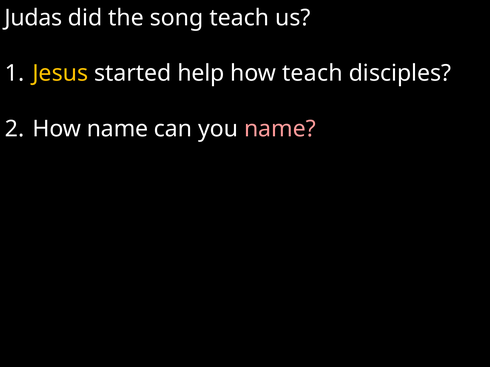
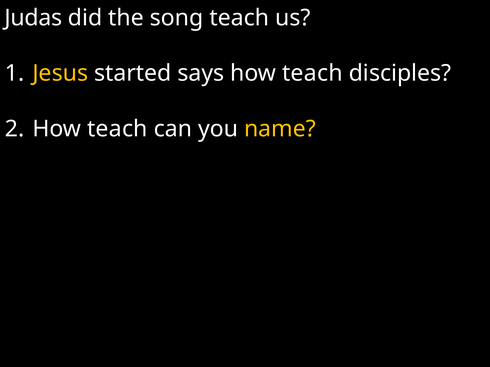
help: help -> says (201, 73)
name: name -> teach (117, 129)
name colour: pink -> yellow (280, 129)
